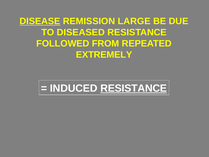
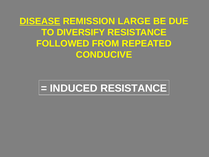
DISEASED: DISEASED -> DIVERSIFY (81, 32)
EXTREMELY: EXTREMELY -> CONDUCIVE (104, 55)
RESISTANCE underline: present -> none (134, 88)
